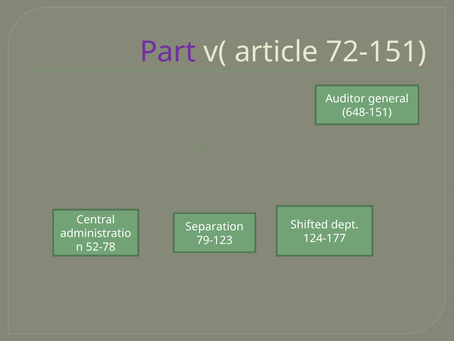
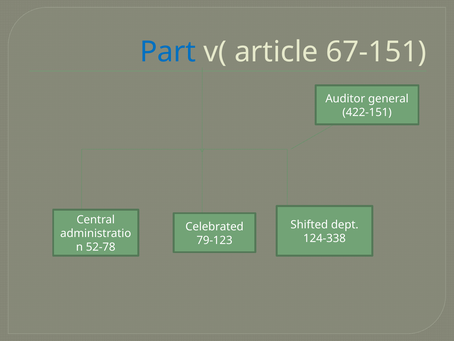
Part colour: purple -> blue (168, 52)
72-151: 72-151 -> 67-151 (376, 52)
648-151: 648-151 -> 422-151 (367, 112)
Separation: Separation -> Celebrated (215, 226)
124-177: 124-177 -> 124-338 (324, 238)
